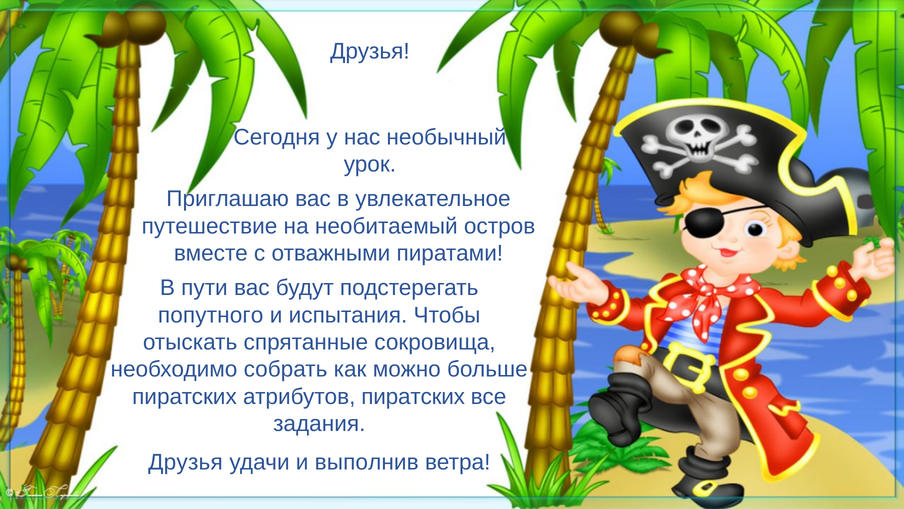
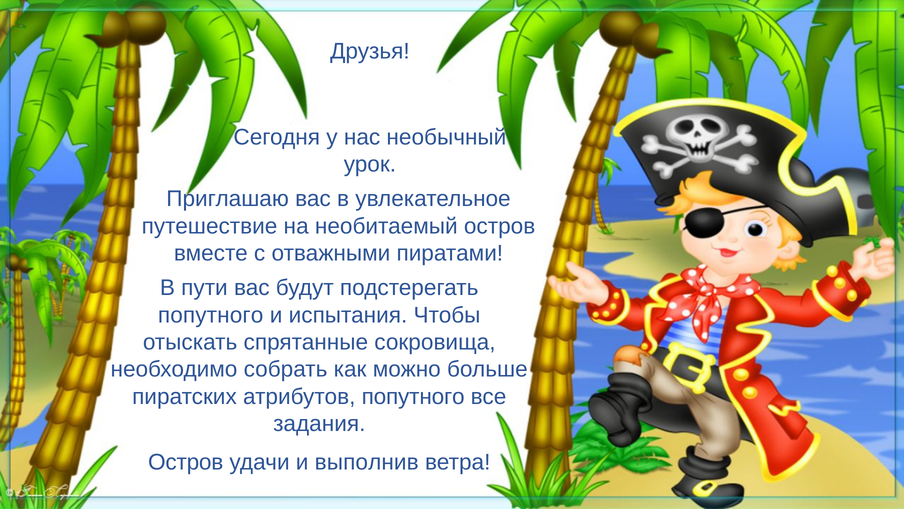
атрибутов пиратских: пиратских -> попутного (413, 396)
Друзья: Друзья -> Остров (186, 462)
